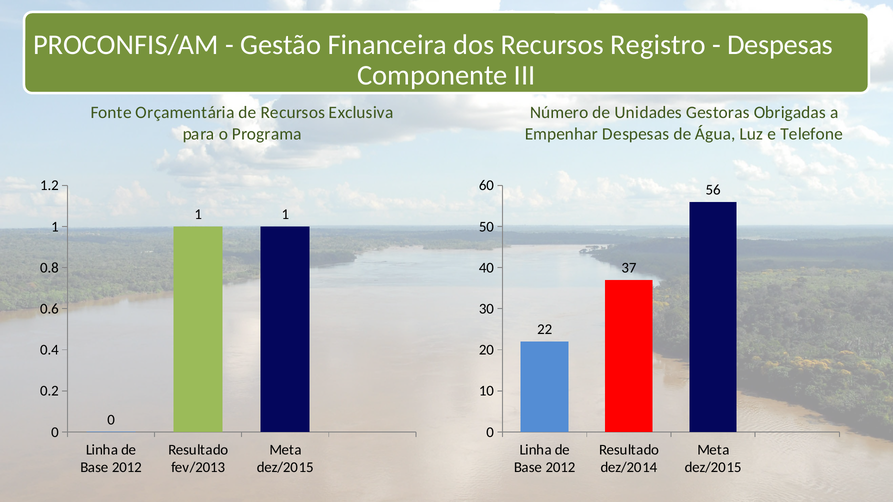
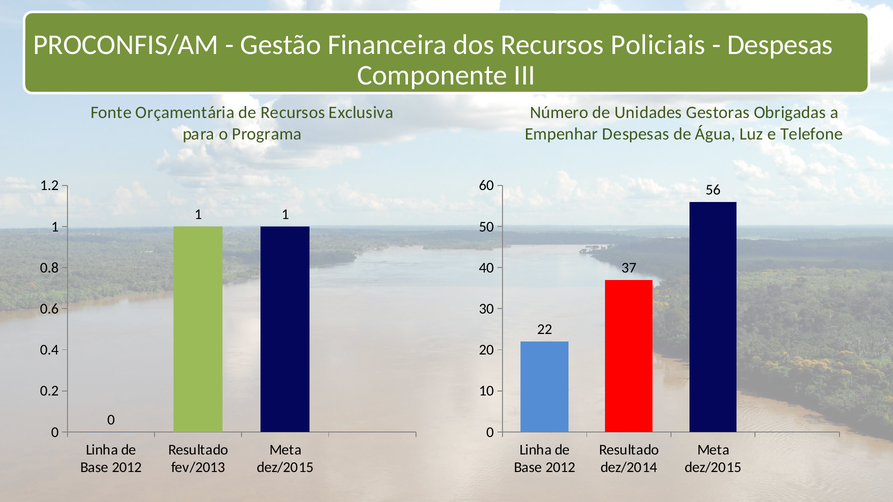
Registro: Registro -> Policiais (658, 45)
